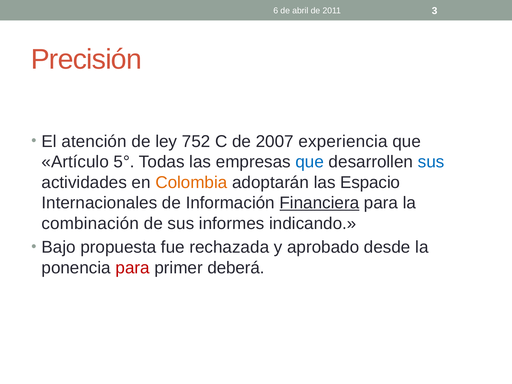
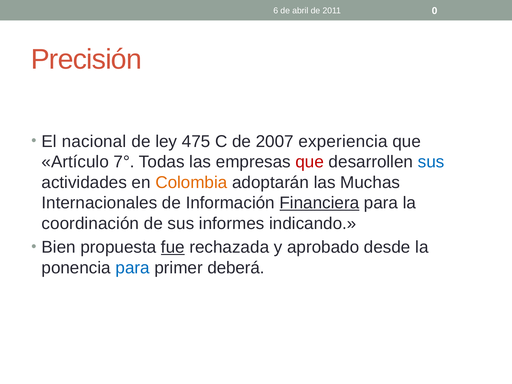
3: 3 -> 0 (435, 11)
atención: atención -> nacional (94, 141)
752: 752 -> 475 (196, 141)
5°: 5° -> 7° (124, 162)
que colour: blue -> red (310, 162)
Espacio: Espacio -> Muchas (370, 182)
combinación: combinación -> coordinación (90, 223)
Bajo: Bajo -> Bien (59, 247)
fue underline: none -> present (173, 247)
para colour: red -> blue (133, 268)
